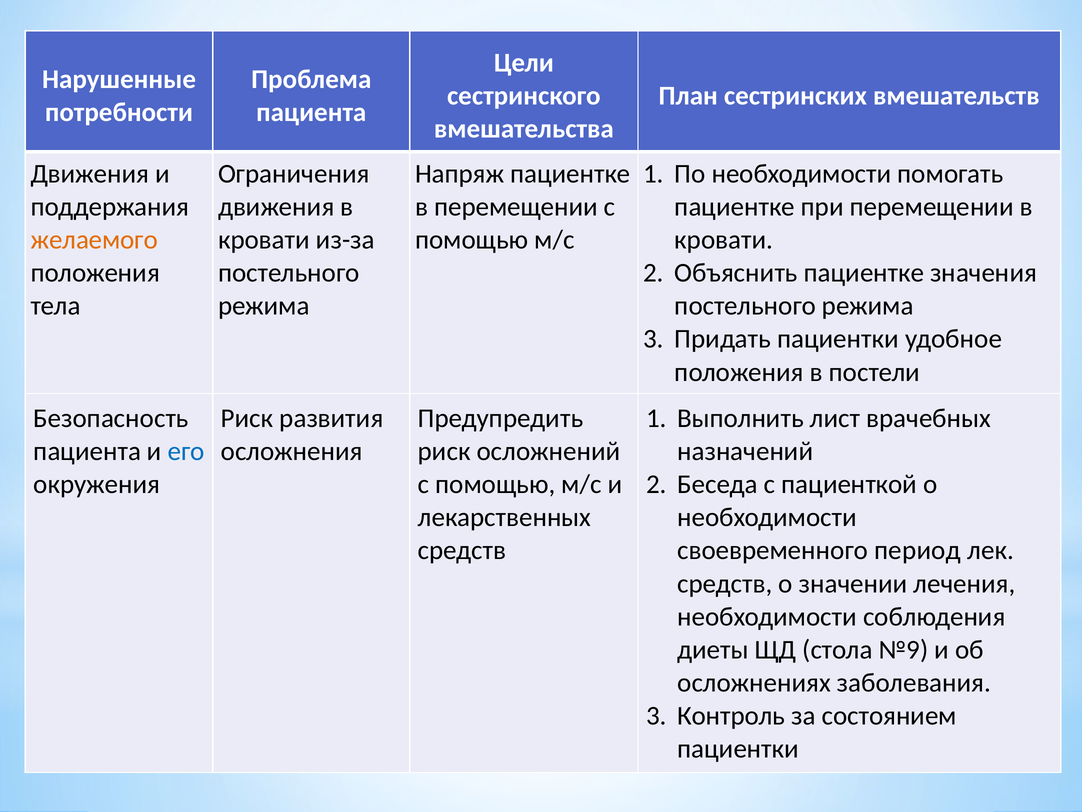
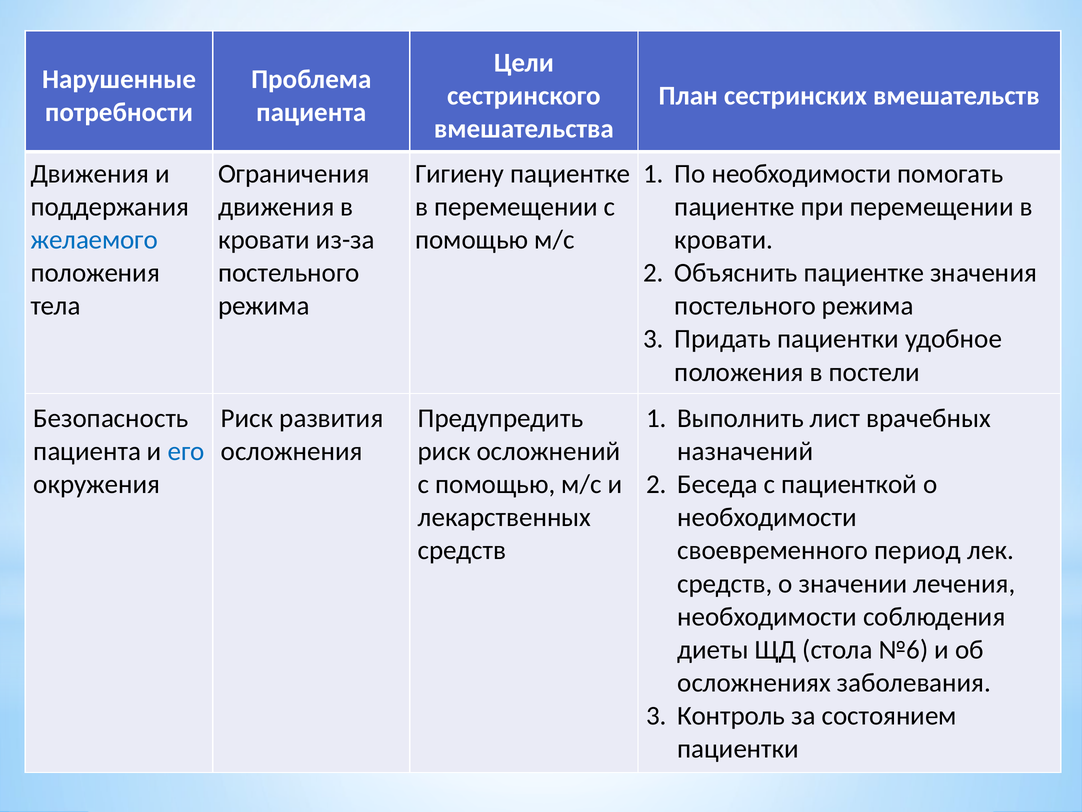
Напряж: Напряж -> Гигиену (460, 174)
желаемого colour: orange -> blue (94, 240)
№9: №9 -> №6 (904, 649)
